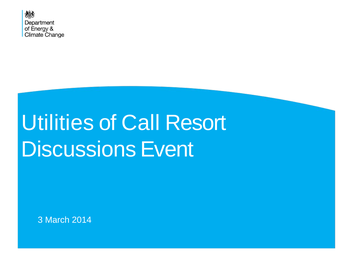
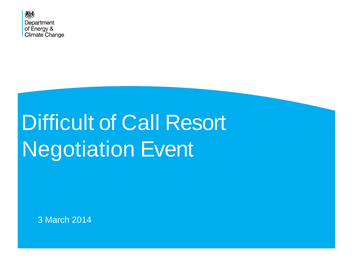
Utilities: Utilities -> Difficult (58, 123)
Discussions: Discussions -> Negotiation (78, 149)
